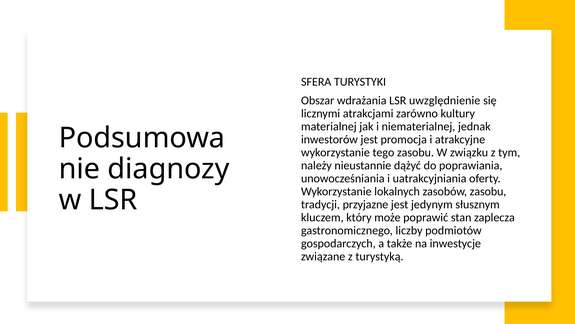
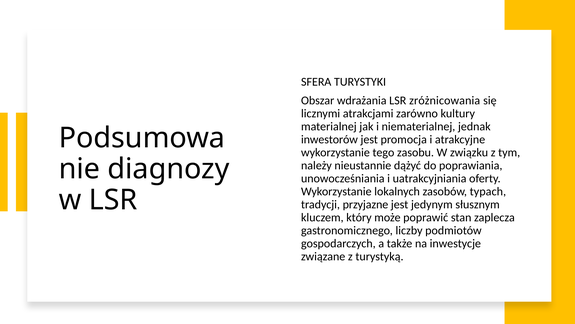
uwzględnienie: uwzględnienie -> zróżnicowania (445, 101)
zasobów zasobu: zasobu -> typach (488, 191)
